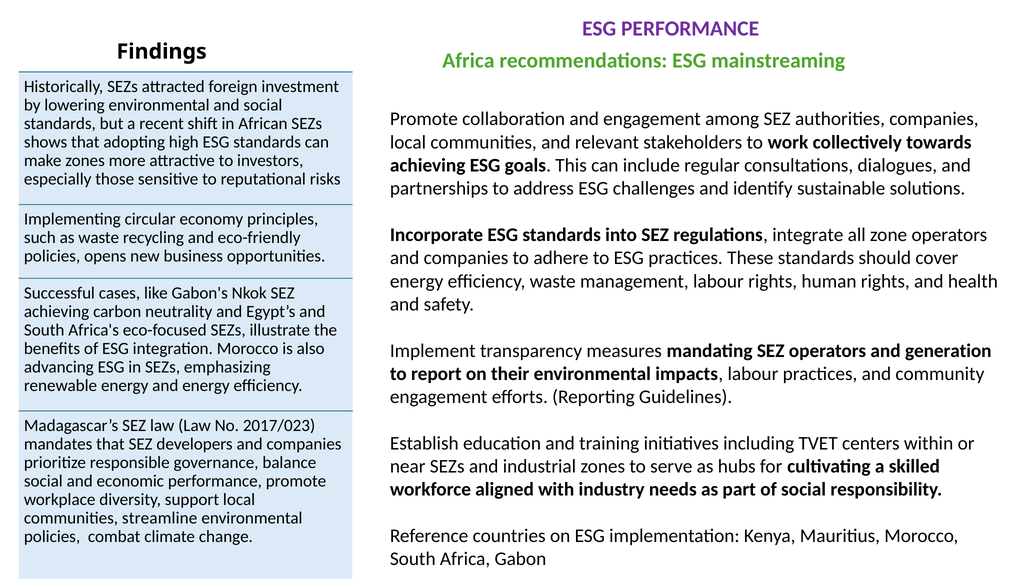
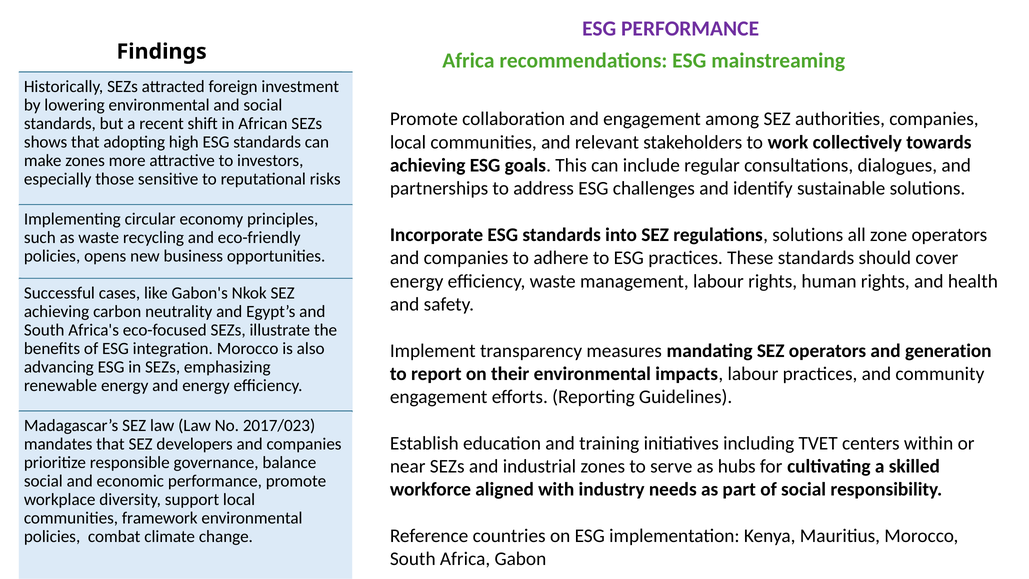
regulations integrate: integrate -> solutions (808, 235)
streamline: streamline -> framework (160, 518)
